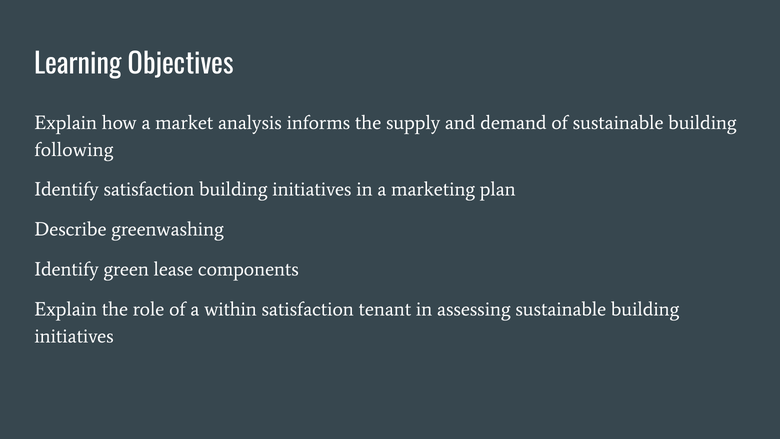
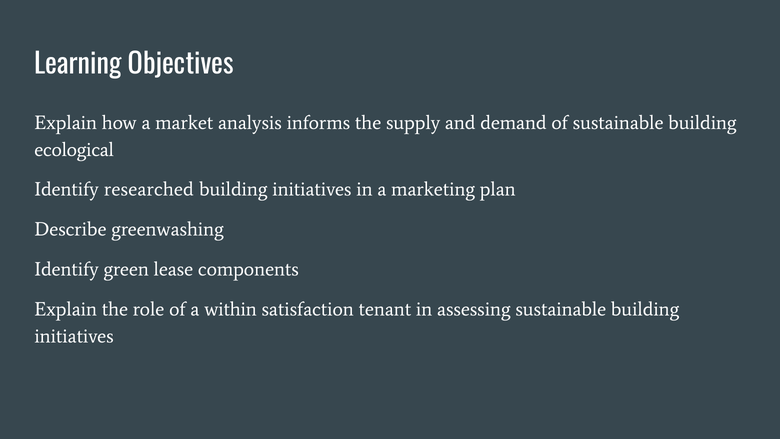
following: following -> ecological (74, 150)
Identify satisfaction: satisfaction -> researched (149, 189)
